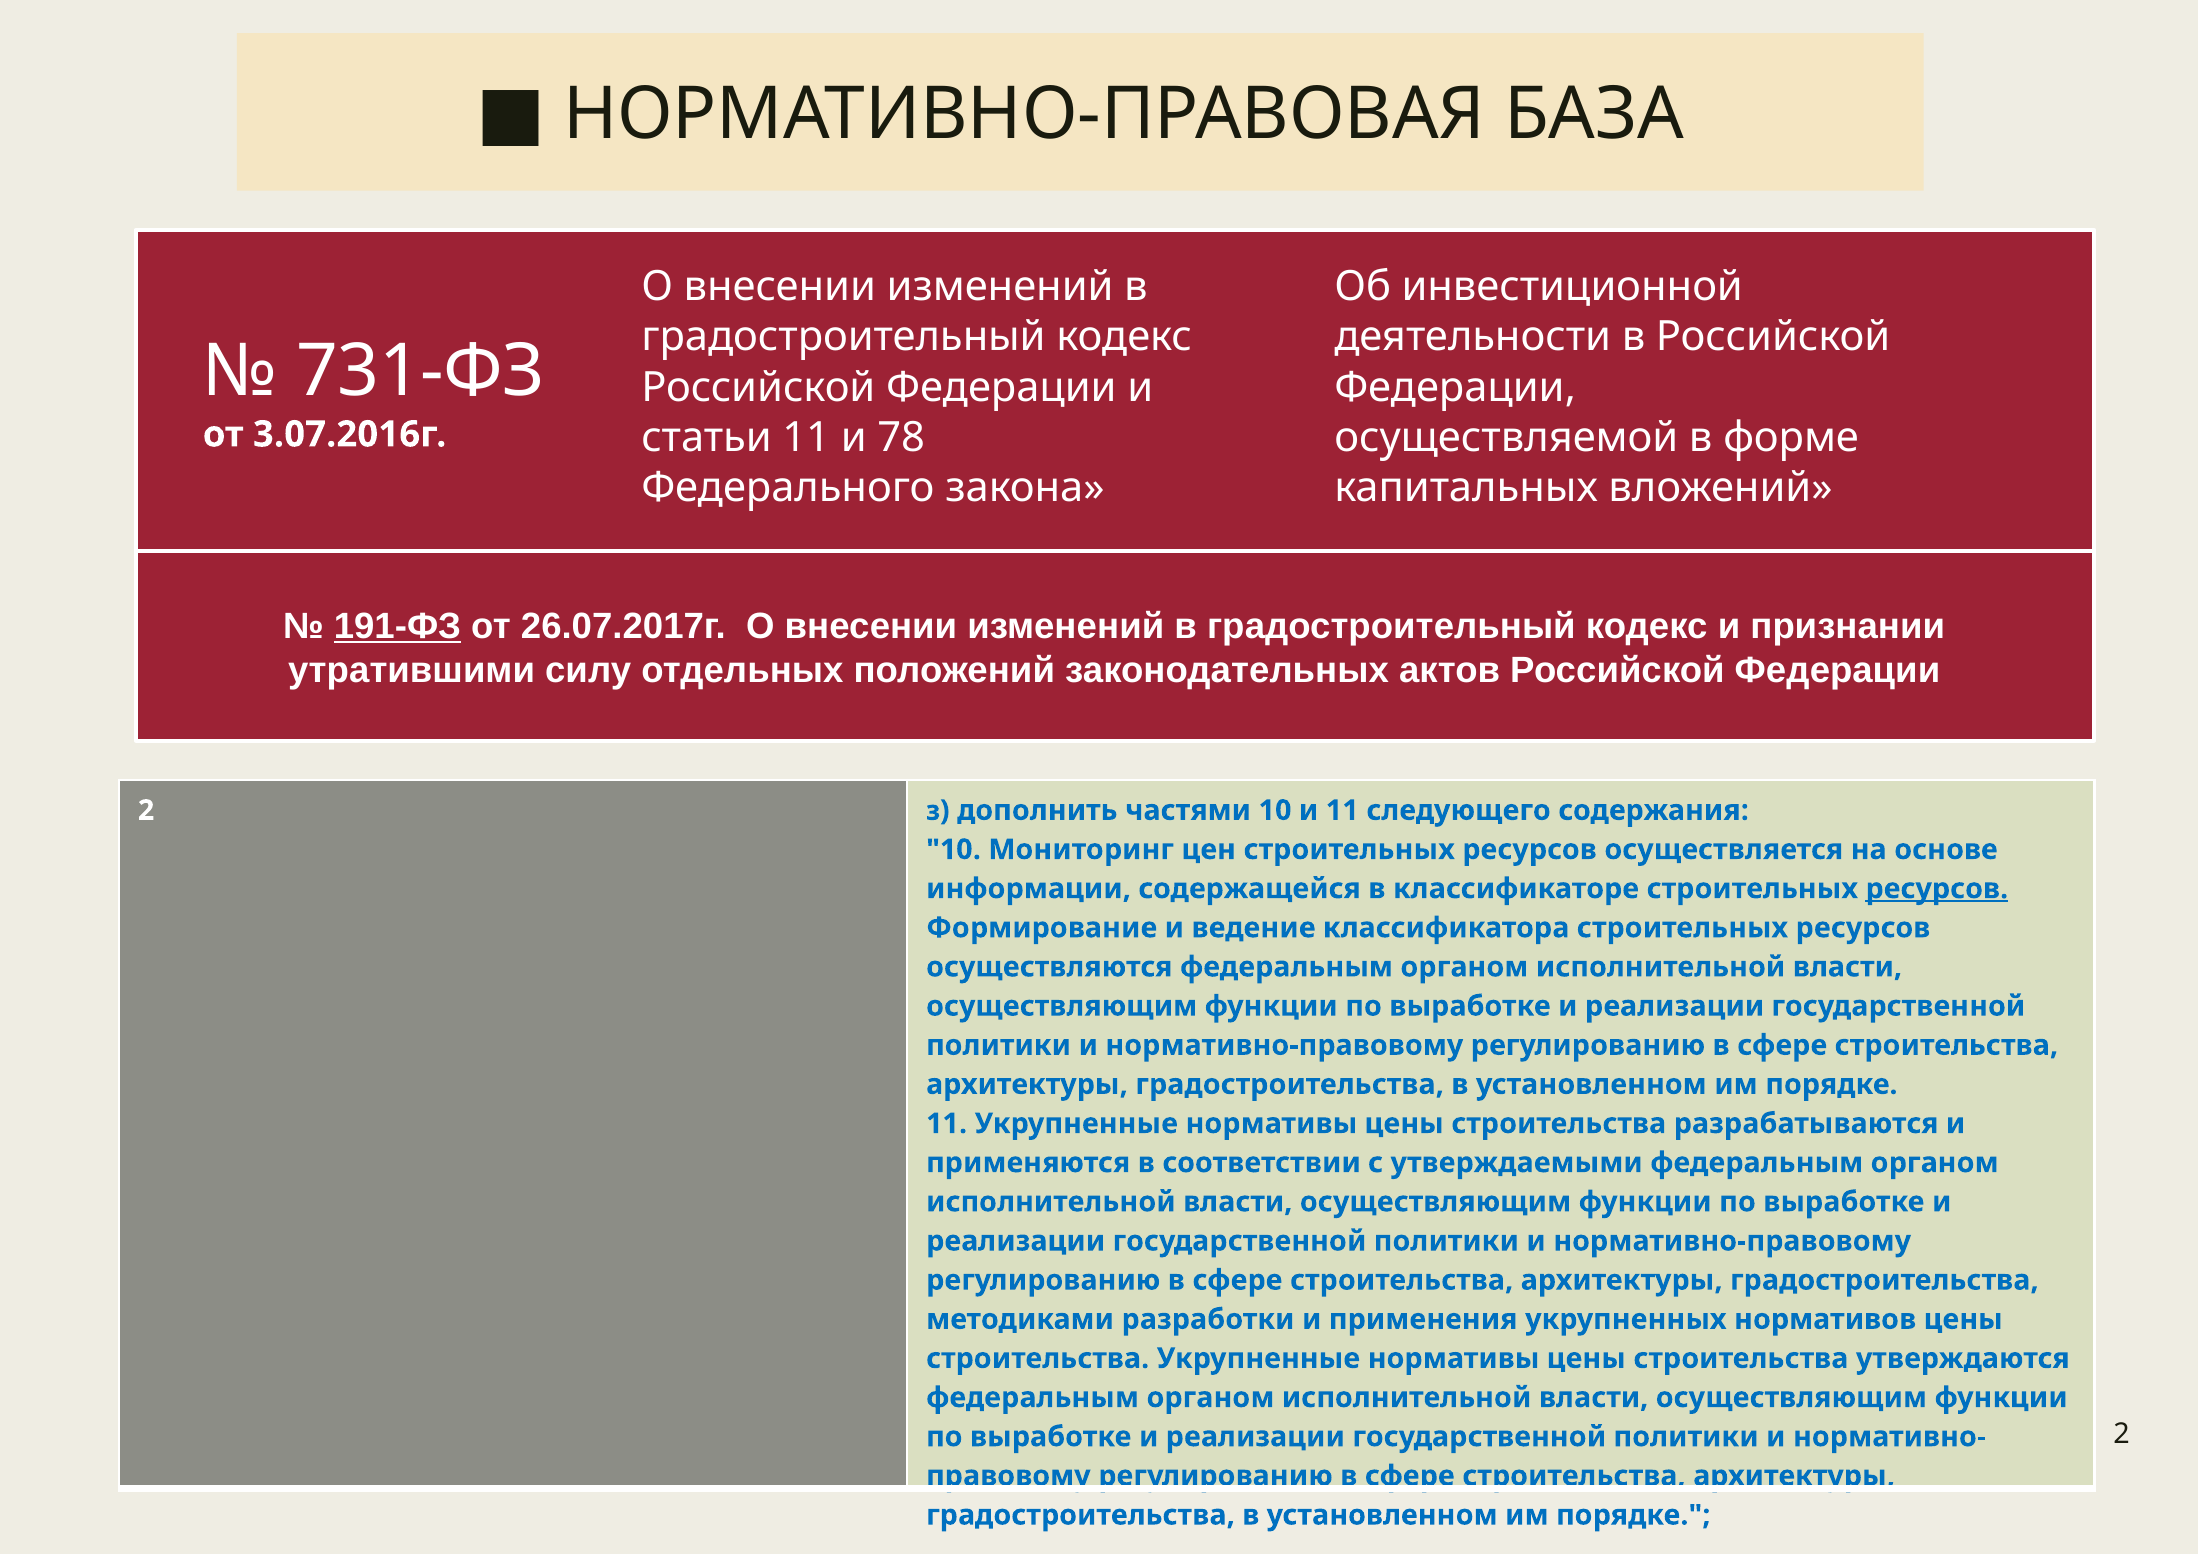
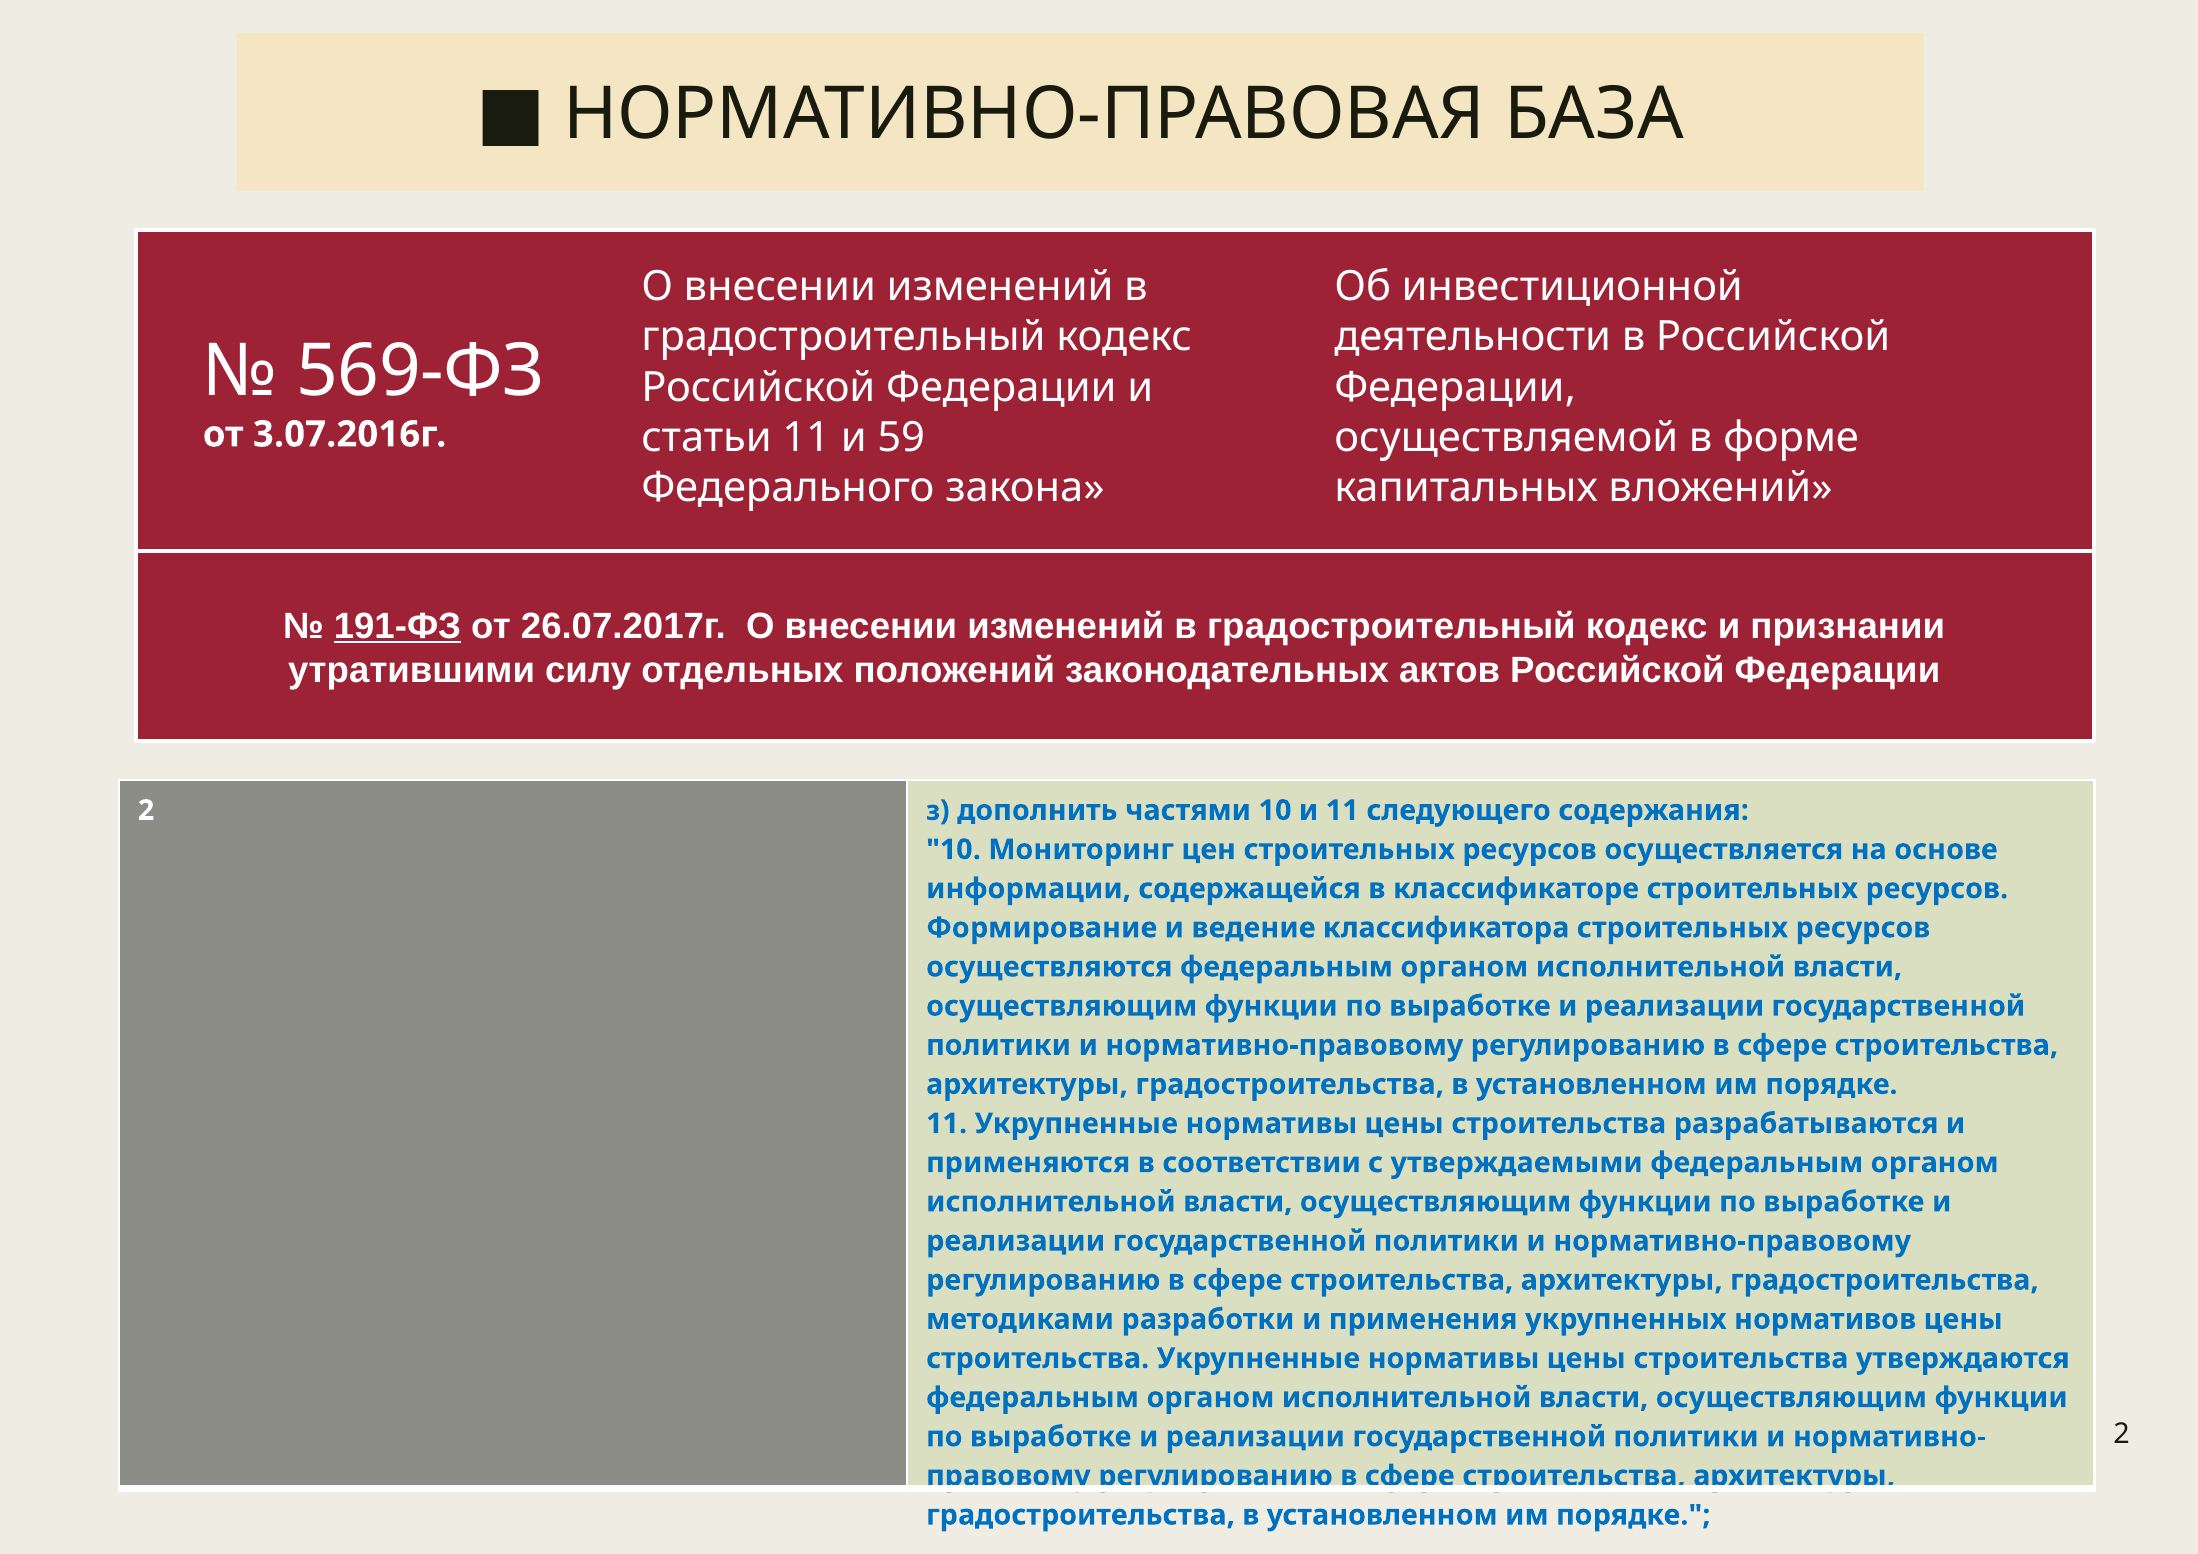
731-ФЗ: 731-ФЗ -> 569-ФЗ (421, 371)
78: 78 -> 59 (901, 437)
ресурсов underline: present -> none (1937, 889)
